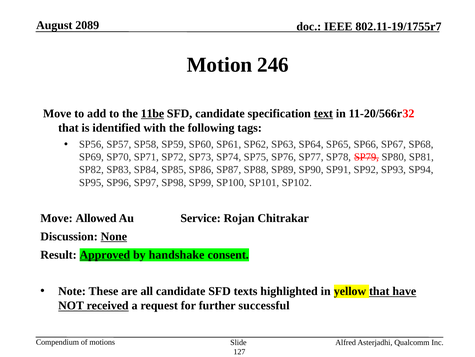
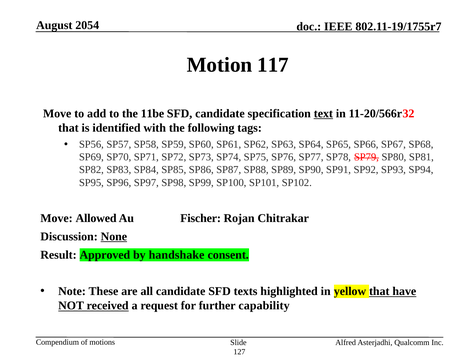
2089: 2089 -> 2054 (87, 25)
246: 246 -> 117 (273, 65)
11be underline: present -> none (152, 113)
Service: Service -> Fischer (201, 218)
Approved underline: present -> none (105, 254)
successful: successful -> capability (264, 305)
